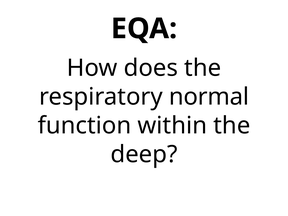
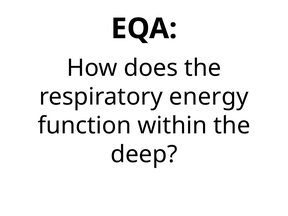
normal: normal -> energy (209, 97)
